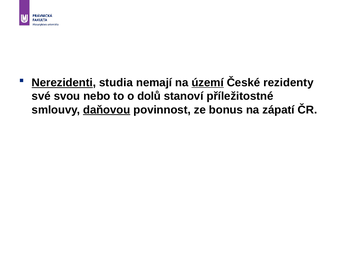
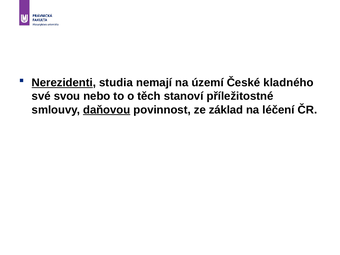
území underline: present -> none (208, 83)
rezidenty: rezidenty -> kladného (288, 83)
dolů: dolů -> těch (149, 96)
bonus: bonus -> základ (226, 110)
zápatí: zápatí -> léčení (278, 110)
